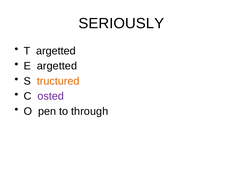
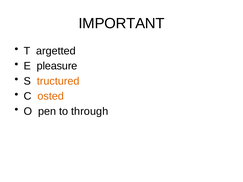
SERIOUSLY: SERIOUSLY -> IMPORTANT (122, 24)
E argetted: argetted -> pleasure (57, 66)
osted colour: purple -> orange (51, 96)
